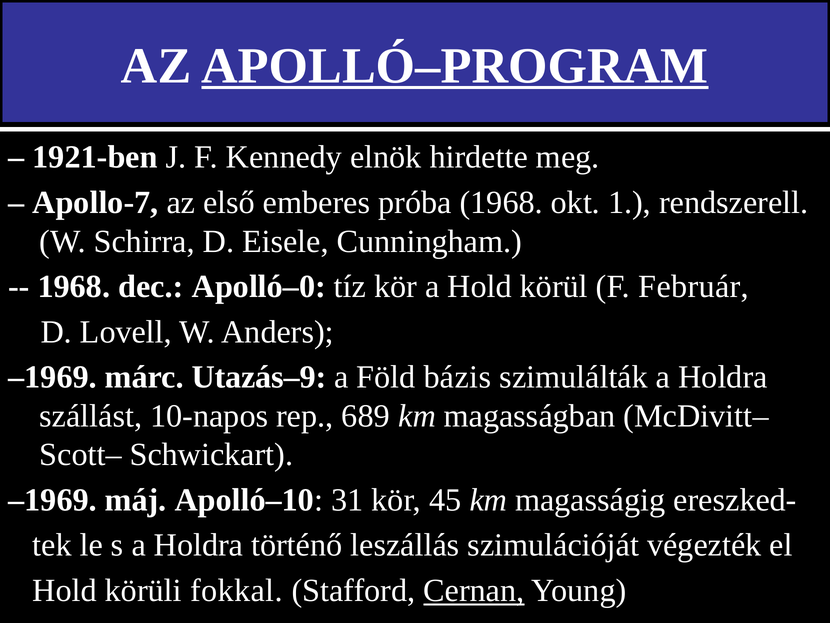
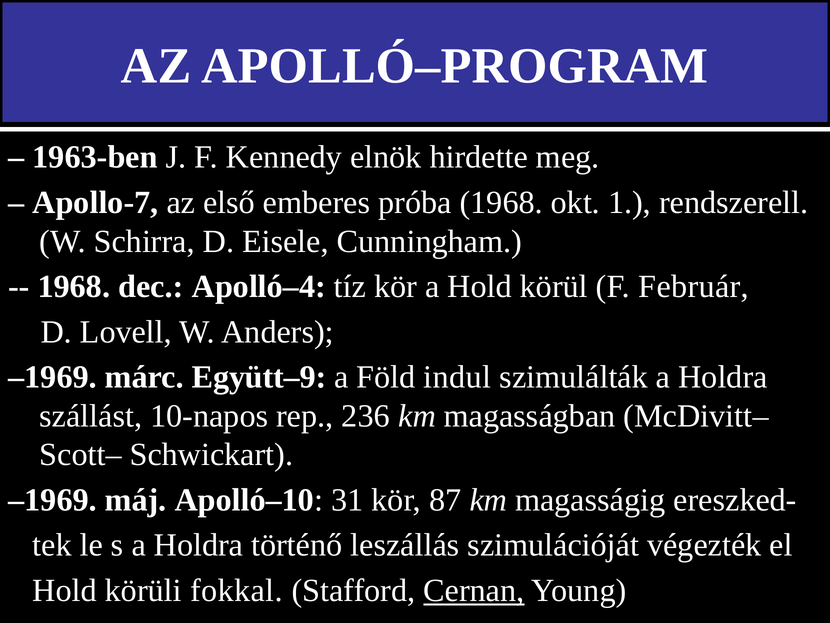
APOLLÓ–PROGRAM underline: present -> none (455, 66)
1921-ben: 1921-ben -> 1963-ben (95, 157)
Apolló–0: Apolló–0 -> Apolló–4 (259, 286)
Utazás–9: Utazás–9 -> Együtt–9 (259, 377)
bázis: bázis -> indul (457, 377)
689: 689 -> 236 (366, 416)
45: 45 -> 87 (445, 500)
